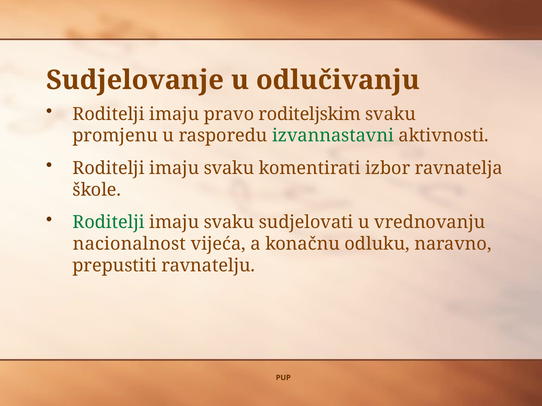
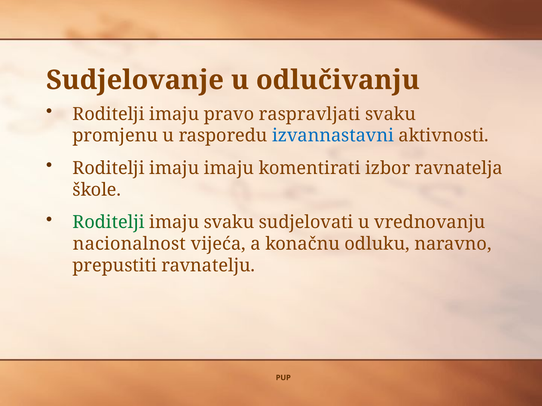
roditeljskim: roditeljskim -> raspravljati (310, 114)
izvannastavni colour: green -> blue (333, 136)
svaku: svaku -> imaju (229, 168)
